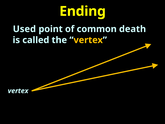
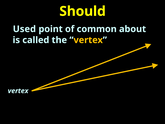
Ending: Ending -> Should (83, 11)
death: death -> about (133, 29)
